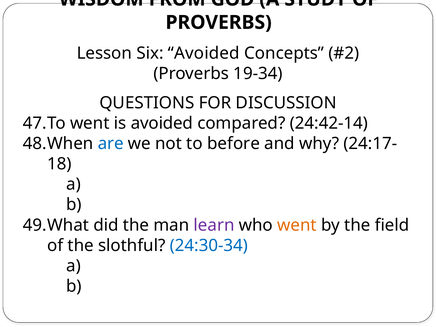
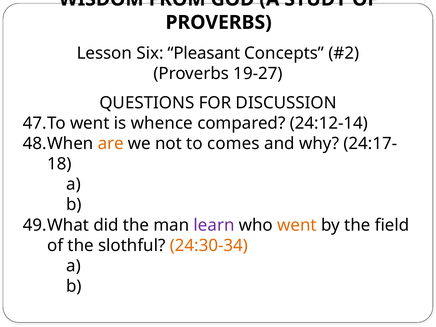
Six Avoided: Avoided -> Pleasant (204, 53)
19-34: 19-34 -> 19-27 (258, 74)
is avoided: avoided -> whence (162, 123)
24:42-14: 24:42-14 -> 24:12-14 (329, 123)
are colour: blue -> orange (111, 144)
before: before -> comes (233, 144)
24:30-34 colour: blue -> orange (209, 245)
